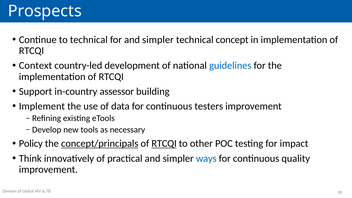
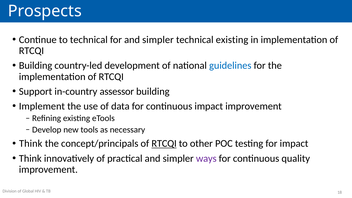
technical concept: concept -> existing (232, 40)
Context: Context -> Building (36, 66)
continuous testers: testers -> impact (209, 106)
Policy: Policy -> Think (31, 144)
concept/principals underline: present -> none (100, 144)
ways colour: blue -> purple (206, 158)
